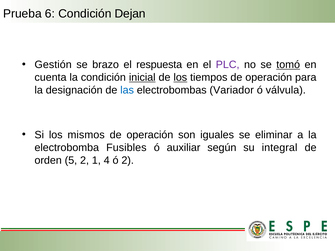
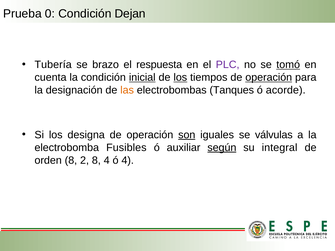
6: 6 -> 0 (50, 14)
Gestión: Gestión -> Tubería (53, 65)
operación underline: none -> present (269, 77)
las colour: blue -> orange (127, 90)
Variador: Variador -> Tanques (232, 90)
válvula: válvula -> acorde (286, 90)
mismos: mismos -> designa (86, 135)
son underline: none -> present (187, 135)
eliminar: eliminar -> válvulas (274, 135)
según underline: none -> present (222, 148)
orden 5: 5 -> 8 (71, 160)
2 1: 1 -> 8 (96, 160)
ó 2: 2 -> 4 (128, 160)
